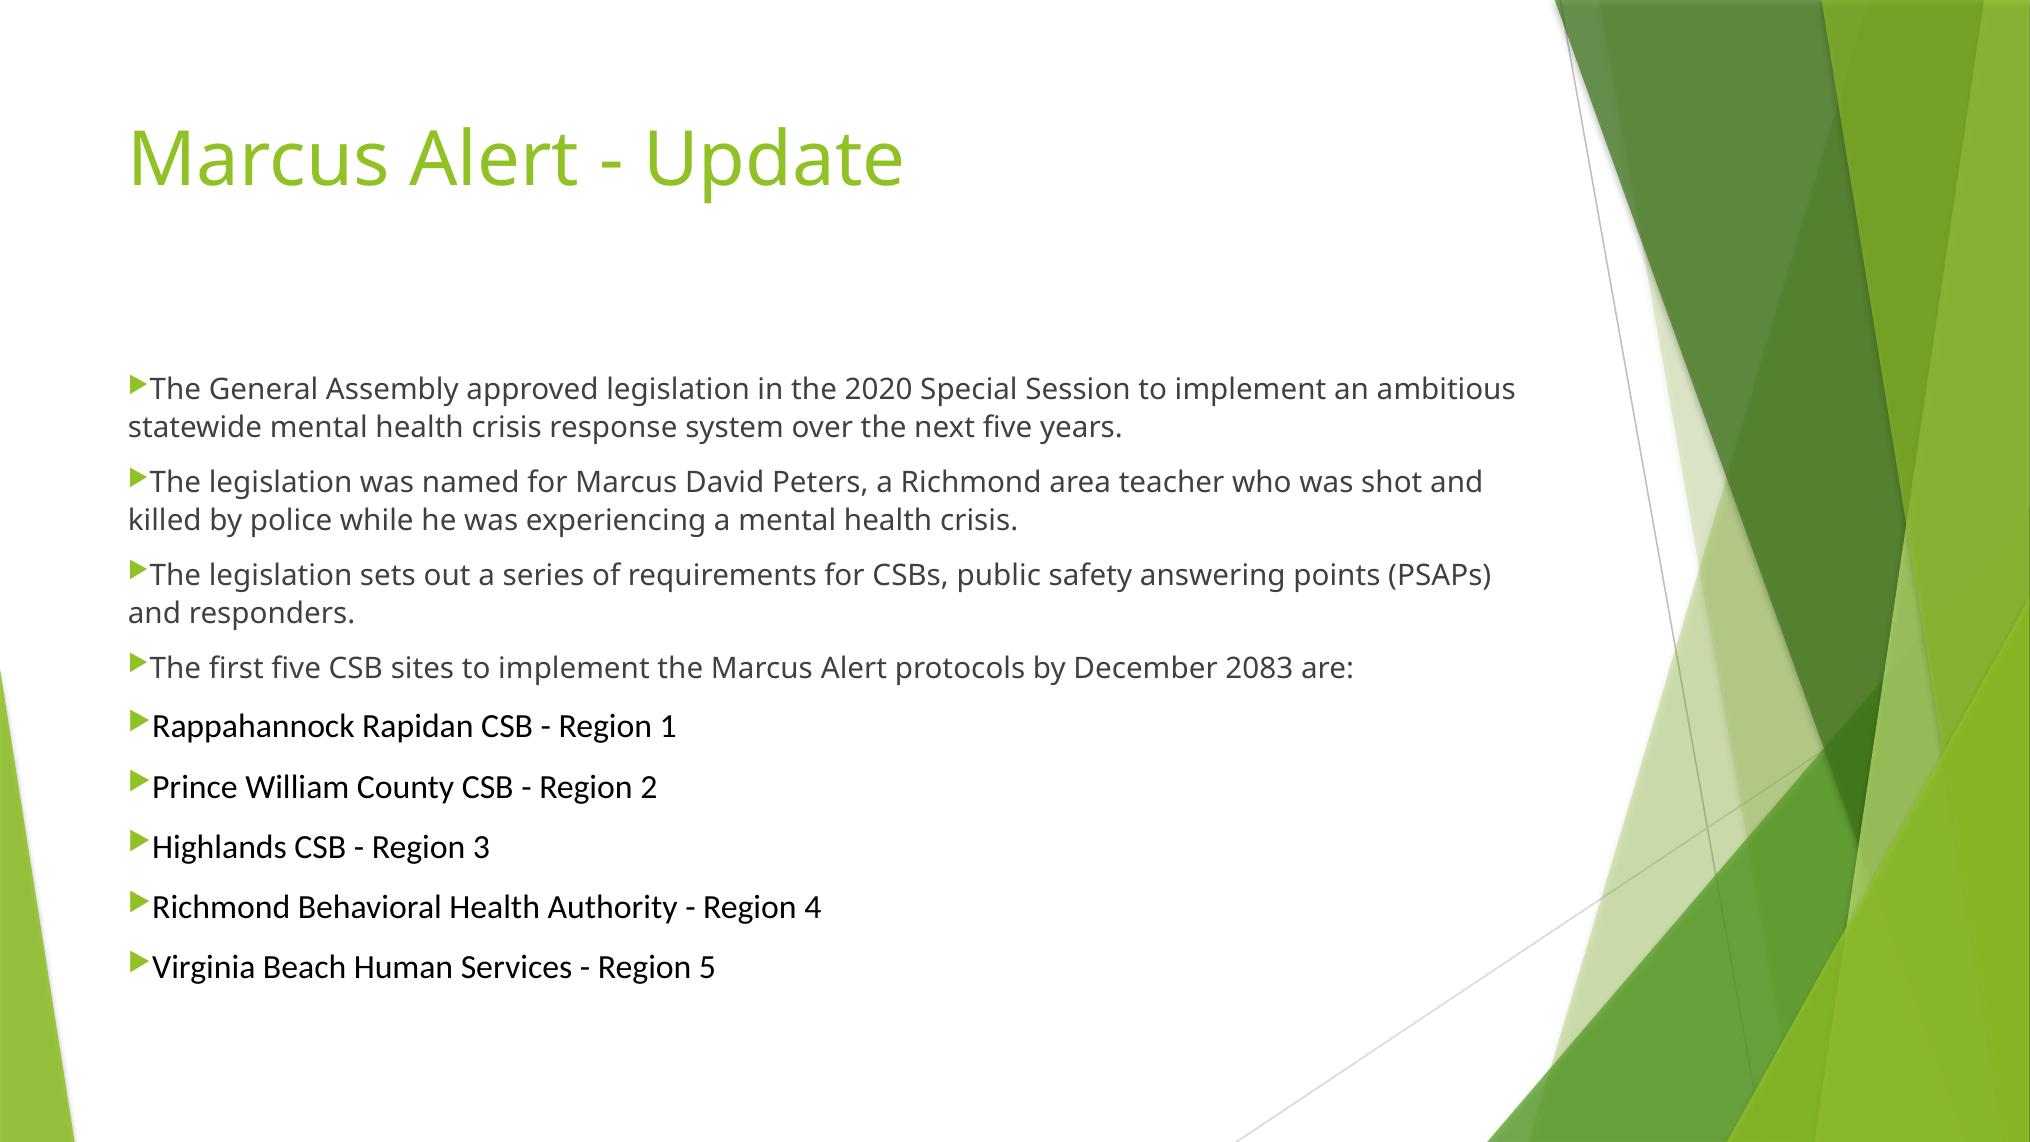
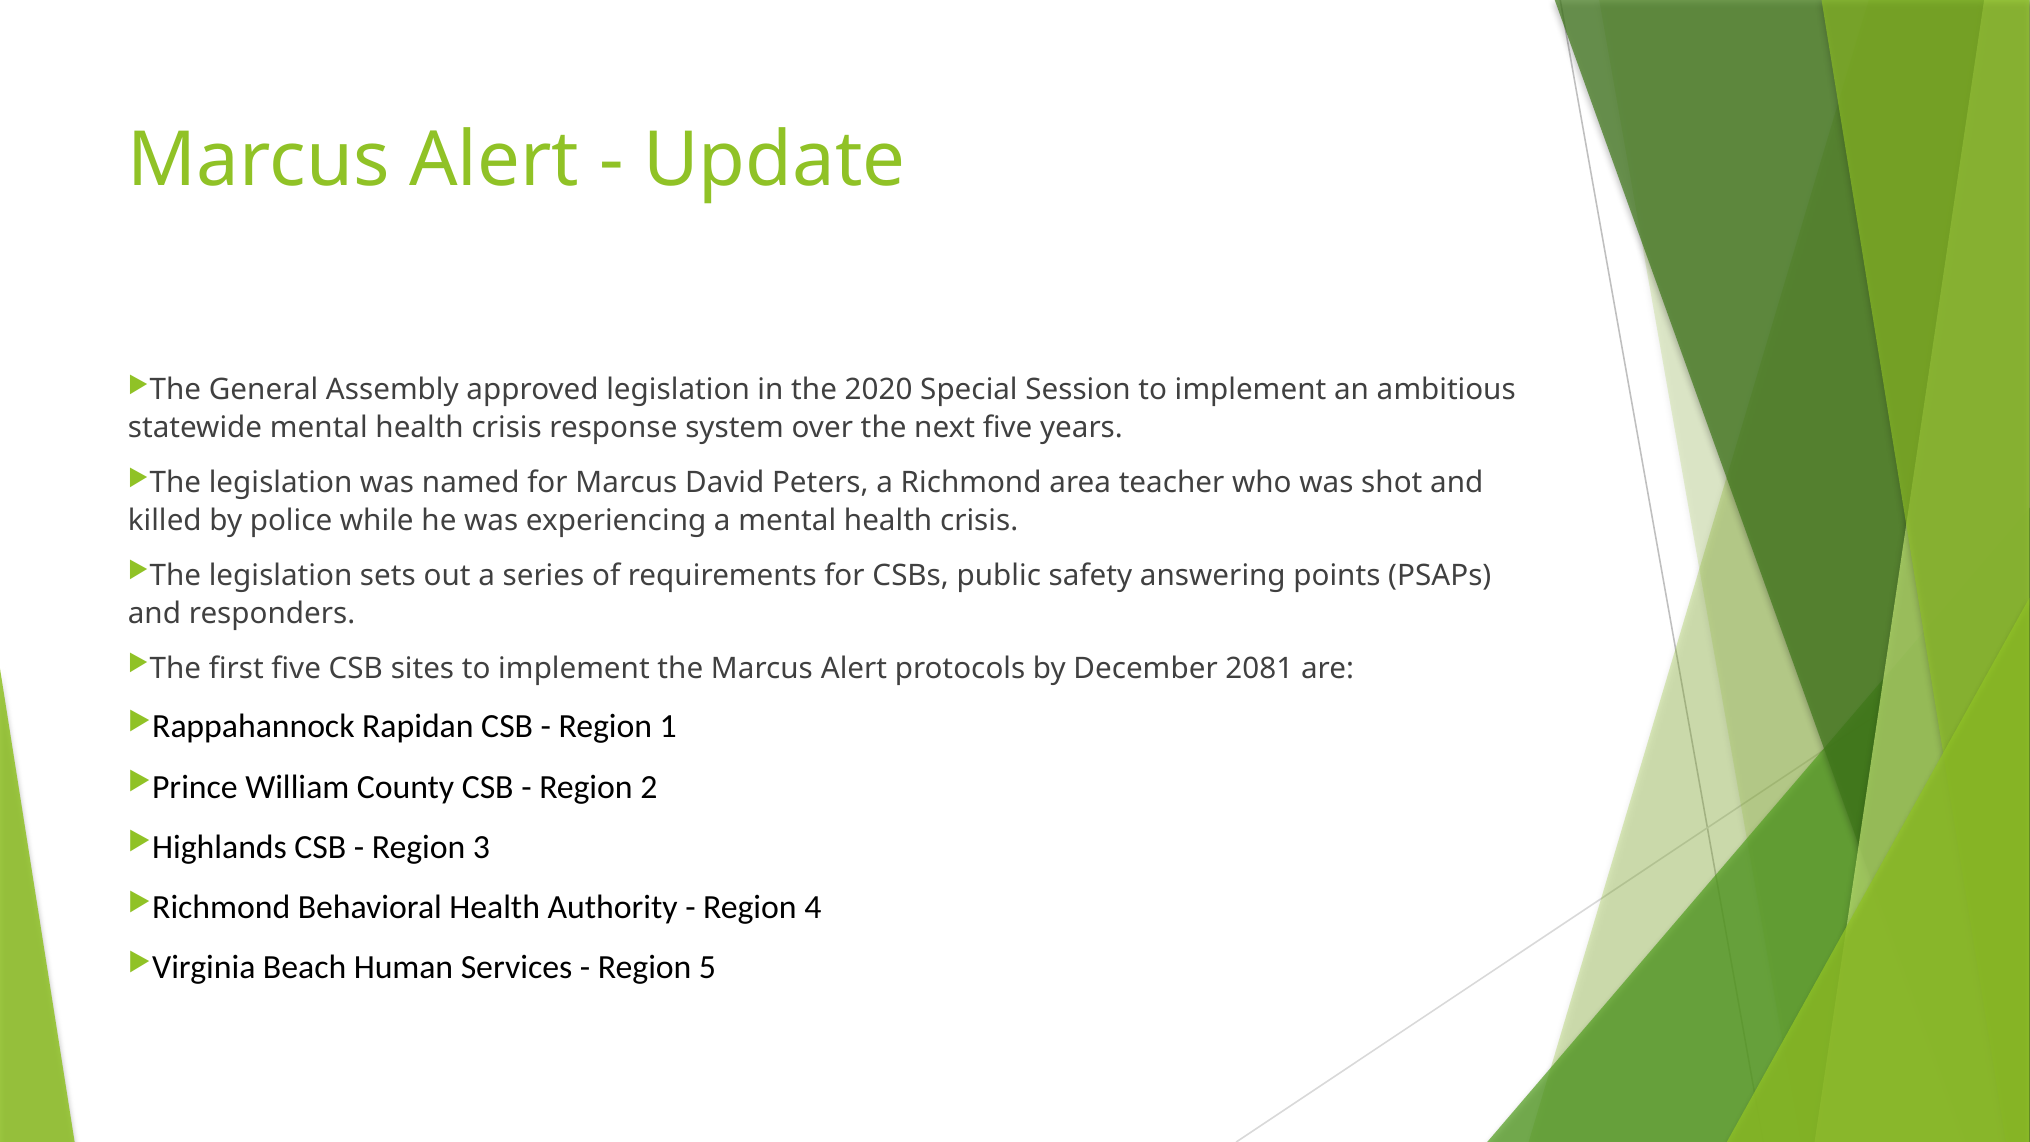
2083: 2083 -> 2081 (1259, 668)
